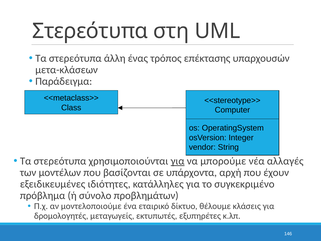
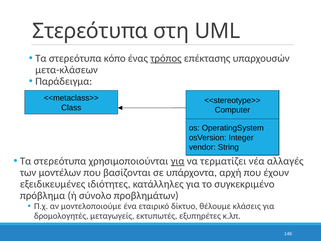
άλλη: άλλη -> κόπο (115, 58)
τρόπος underline: none -> present (166, 58)
μπορούμε: μπορούμε -> τερματίζει (223, 161)
